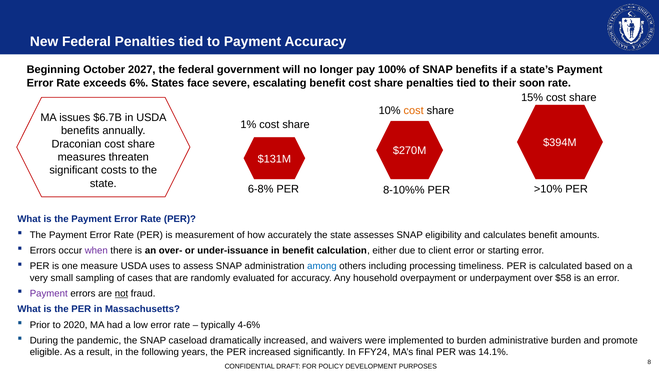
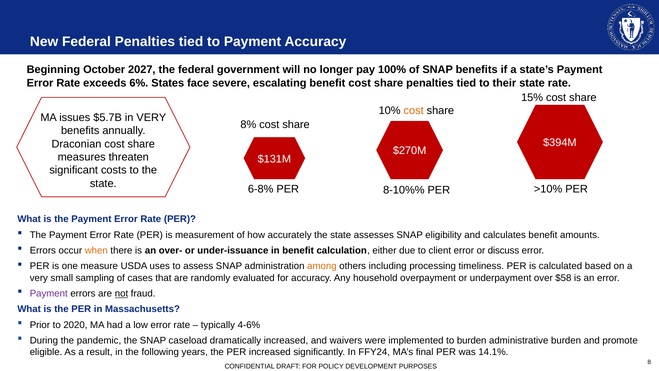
their soon: soon -> state (532, 83)
$6.7B: $6.7B -> $5.7B (108, 117)
in USDA: USDA -> VERY (151, 117)
1%: 1% -> 8% (248, 124)
when colour: purple -> orange (96, 250)
starting: starting -> discuss (503, 250)
among colour: blue -> orange (322, 266)
